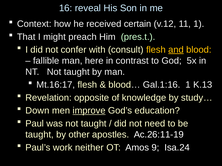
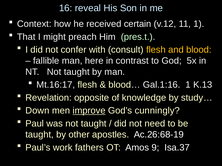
and underline: present -> none (176, 50)
education: education -> cunningly (157, 111)
Ac.26:11-19: Ac.26:11-19 -> Ac.26:68-19 (159, 135)
neither: neither -> fathers (89, 148)
Isa.24: Isa.24 -> Isa.37 (177, 148)
